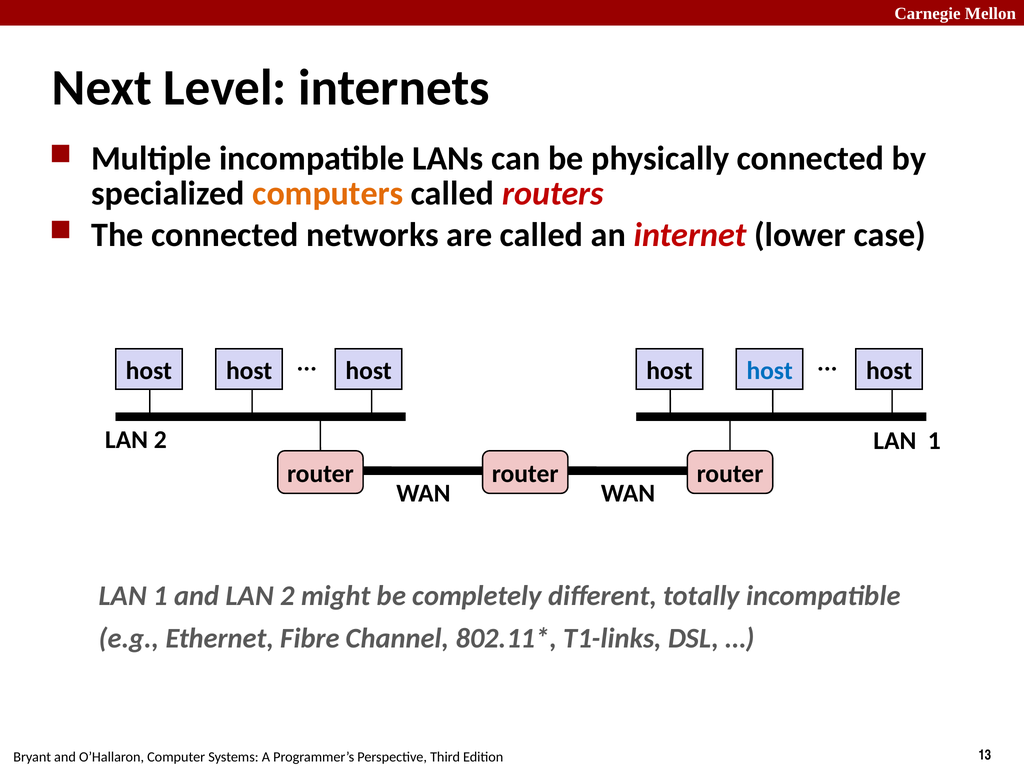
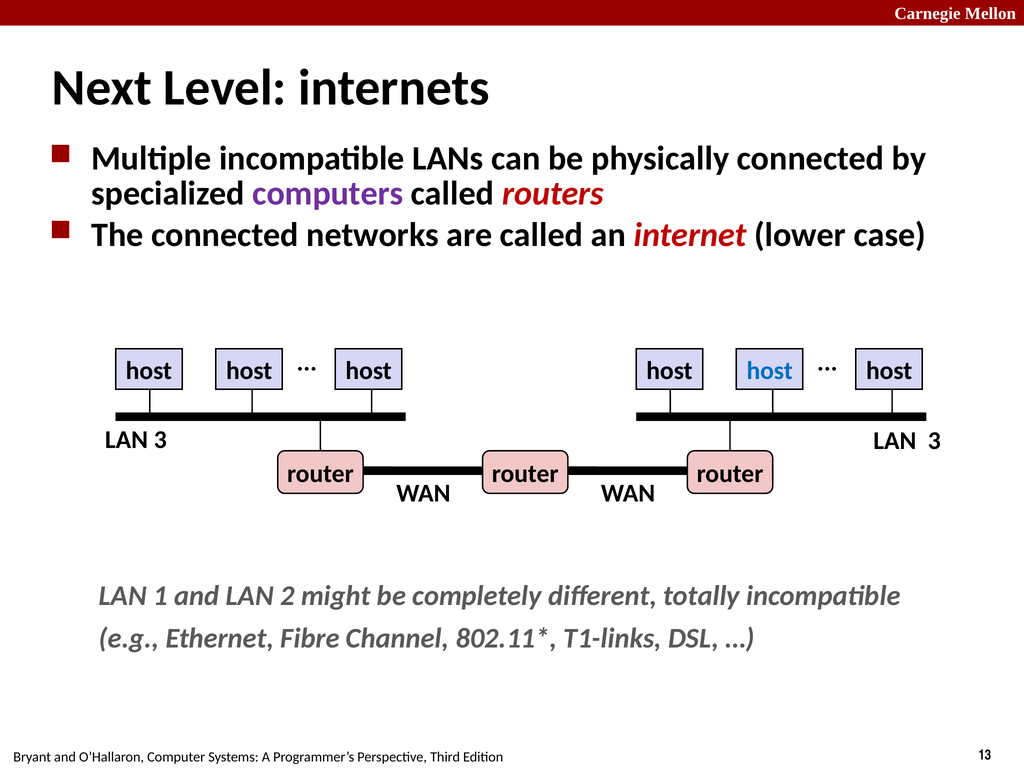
computers colour: orange -> purple (328, 193)
2: 2 -> 3 (160, 440)
1: 1 -> 3 (934, 441)
